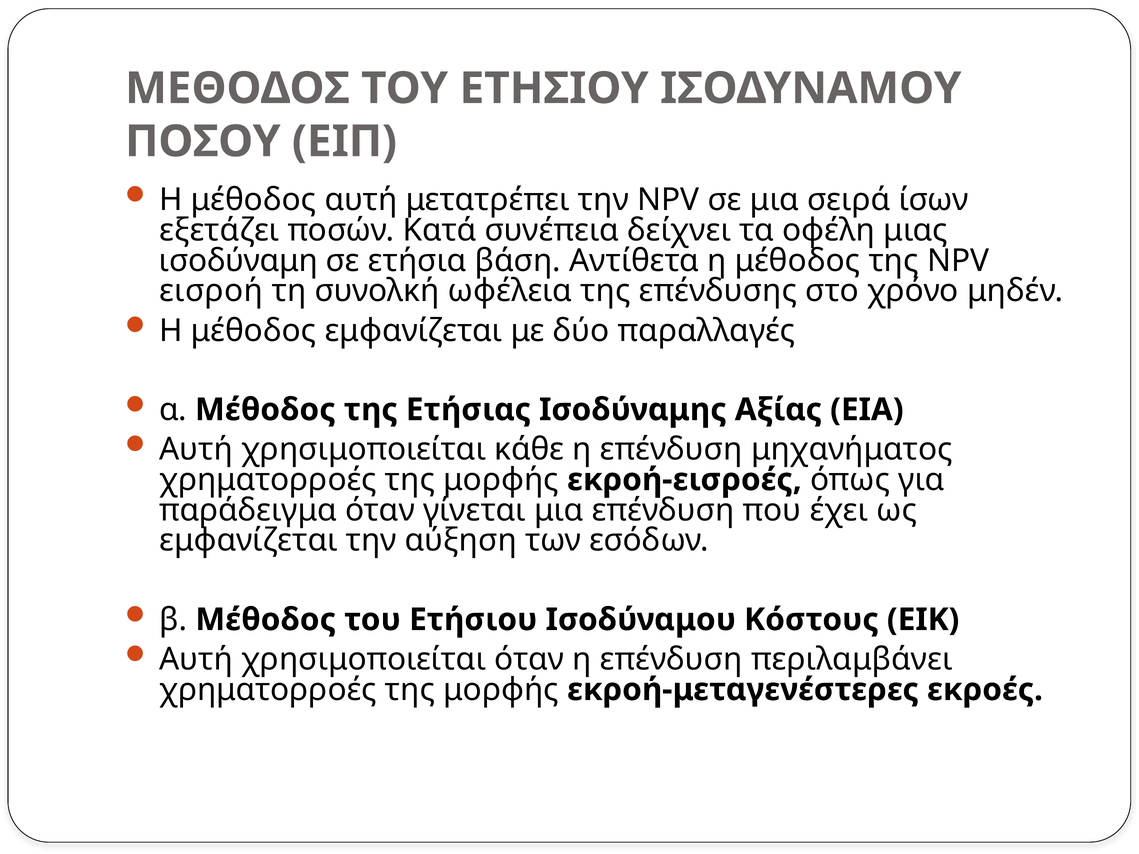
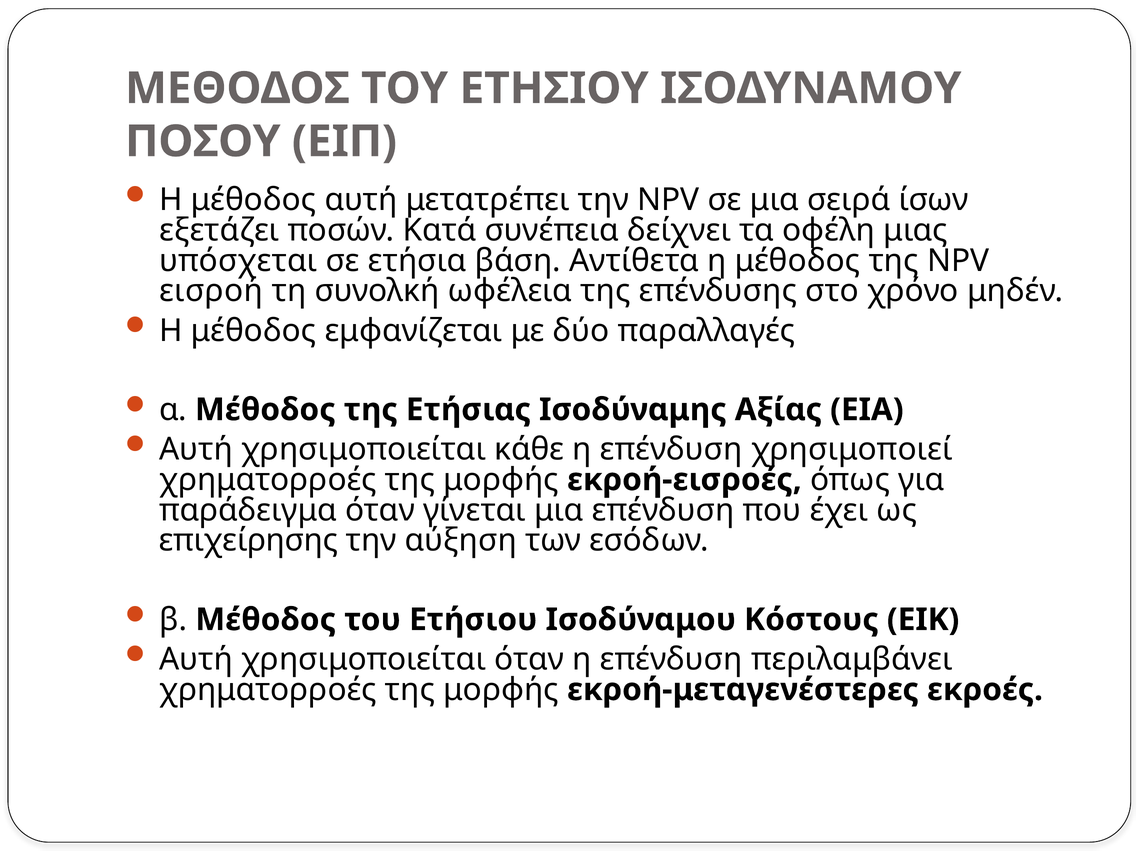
ισοδύναμη: ισοδύναμη -> υπόσχεται (238, 261)
μηχανήματος: μηχανήματος -> χρησιμοποιεί (852, 449)
εμφανίζεται: εμφανίζεται -> επιχείρησης (249, 541)
